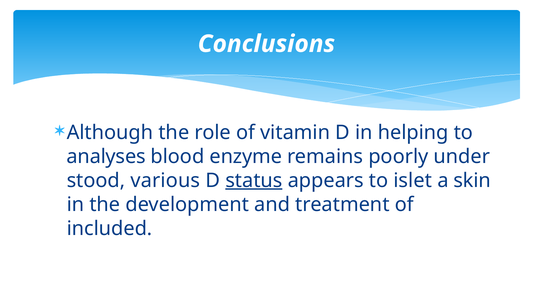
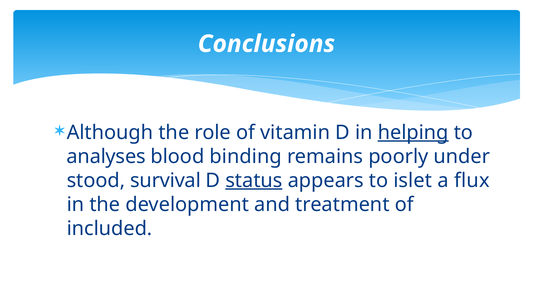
helping underline: none -> present (413, 132)
enzyme: enzyme -> binding (246, 156)
various: various -> survival (166, 180)
skin: skin -> flux (472, 180)
